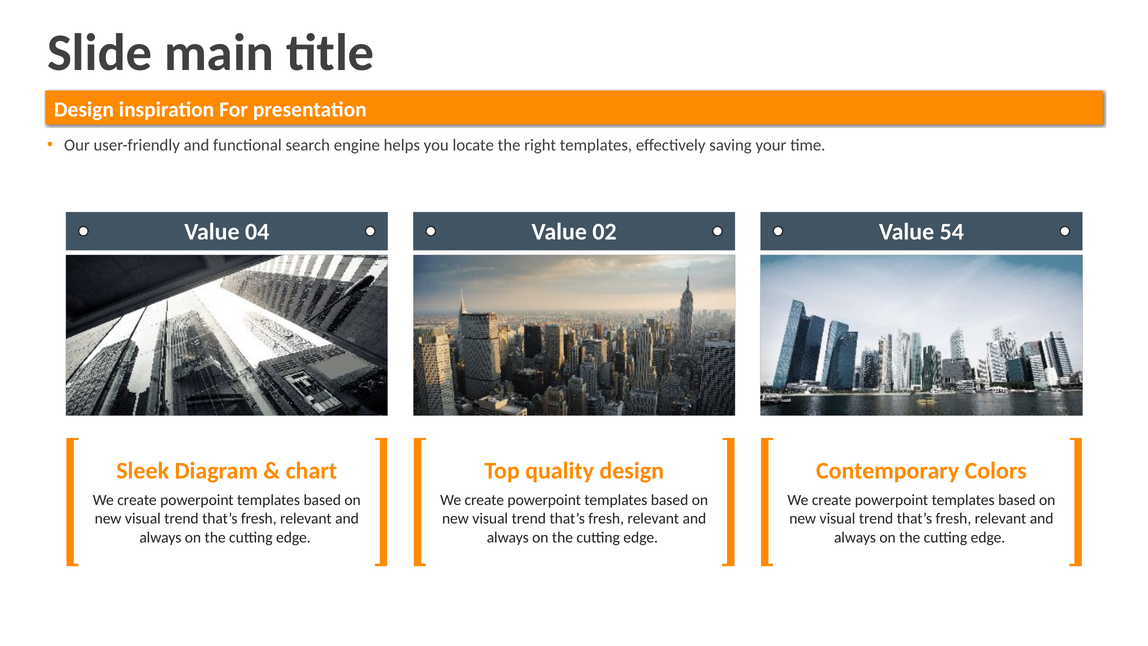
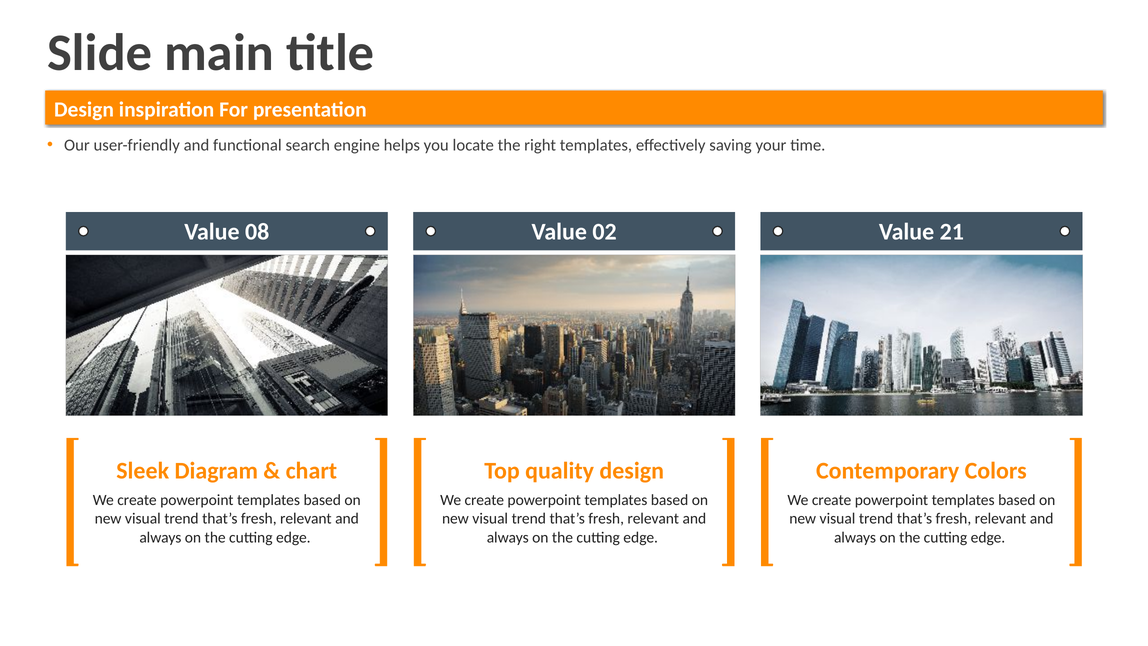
04: 04 -> 08 (257, 232)
54: 54 -> 21 (952, 232)
